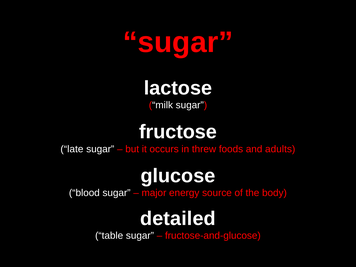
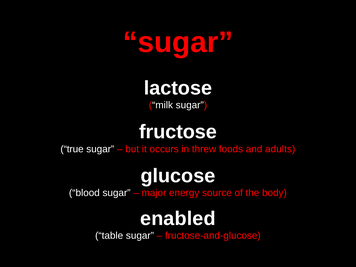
late: late -> true (72, 149)
detailed: detailed -> enabled (178, 219)
